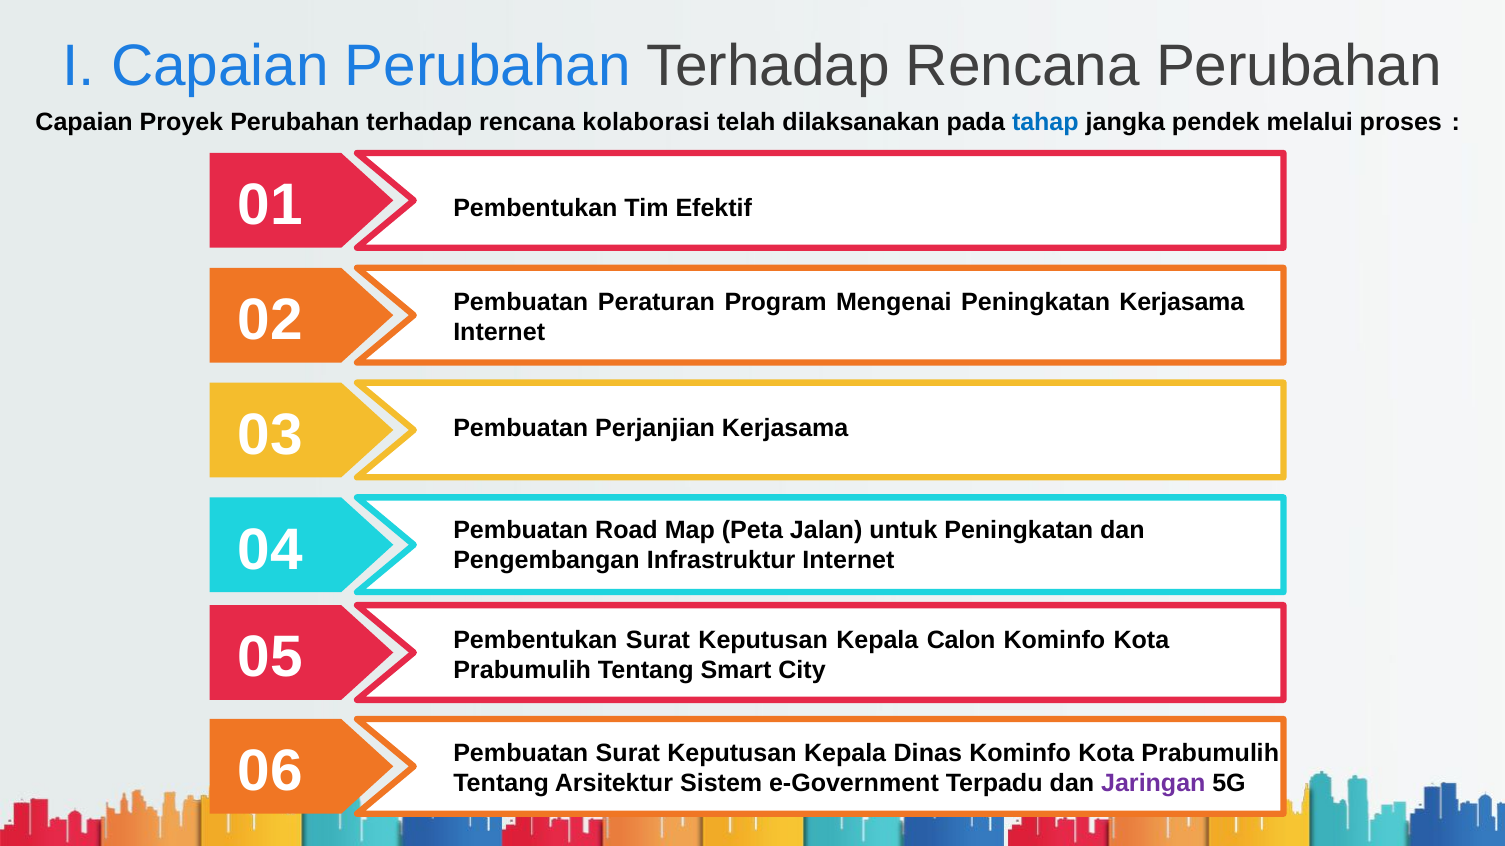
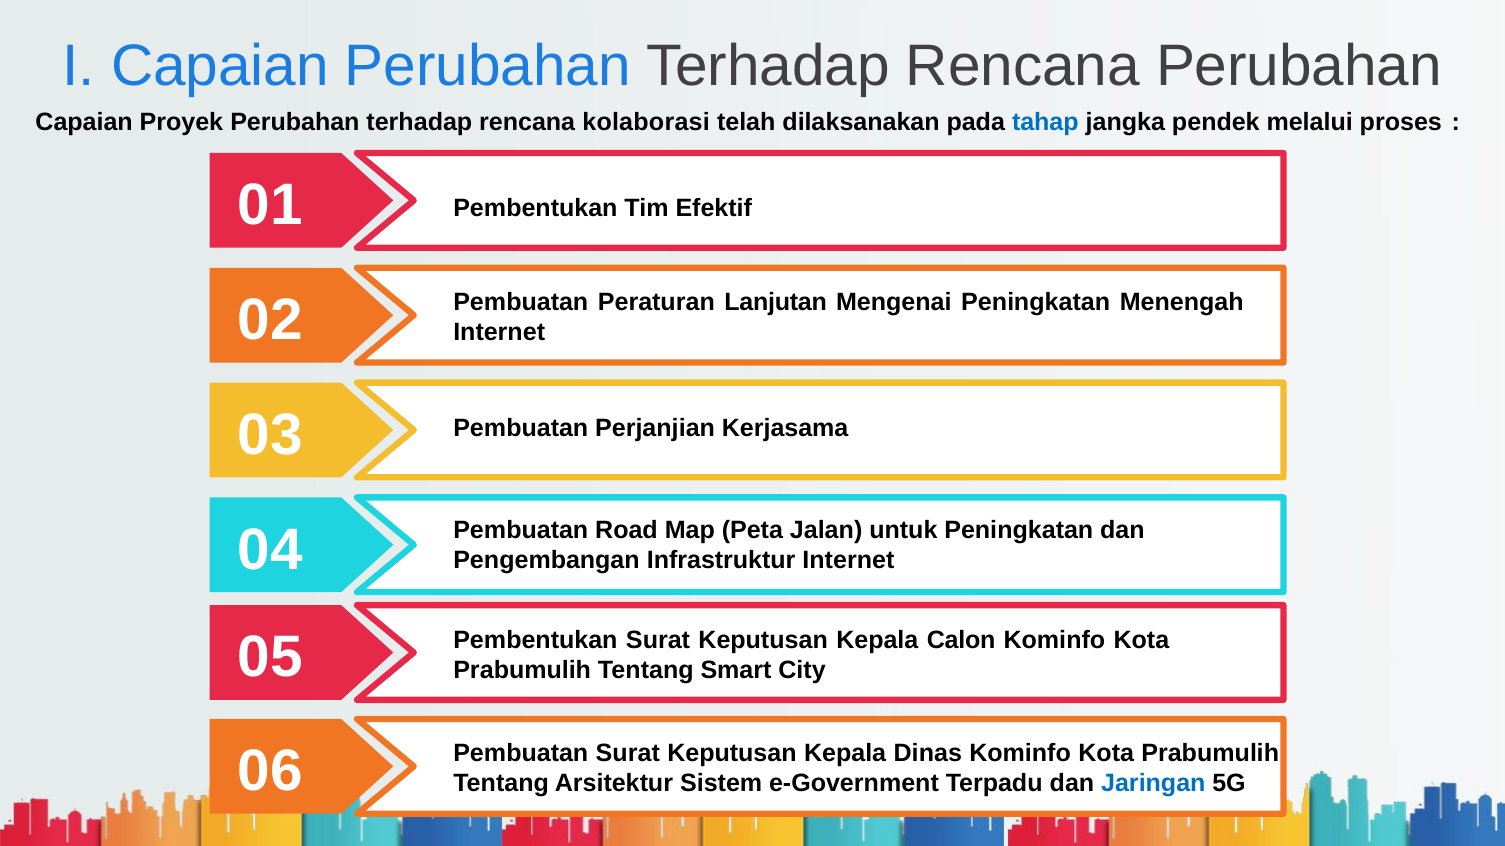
Program: Program -> Lanjutan (776, 303)
Peningkatan Kerjasama: Kerjasama -> Menengah (1182, 303)
Jaringan colour: purple -> blue (1153, 784)
